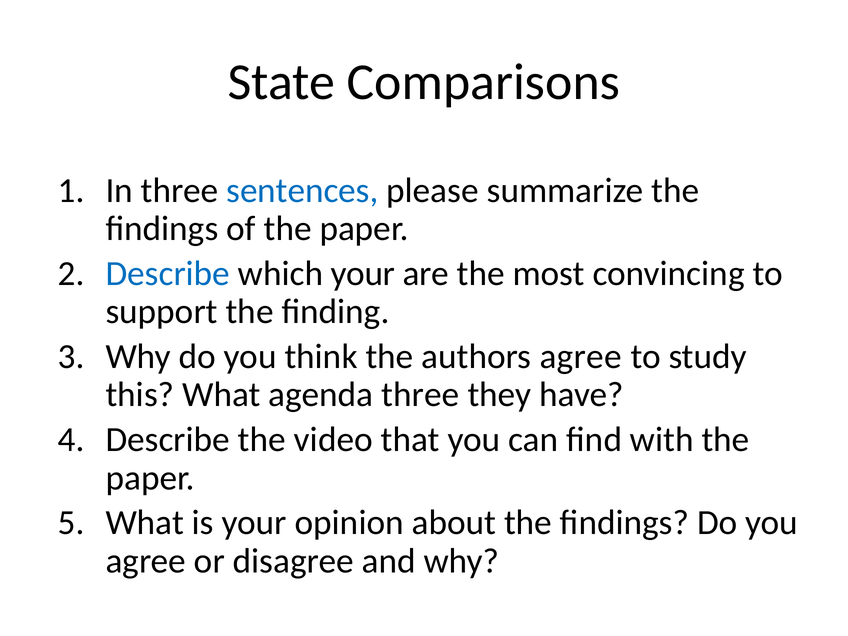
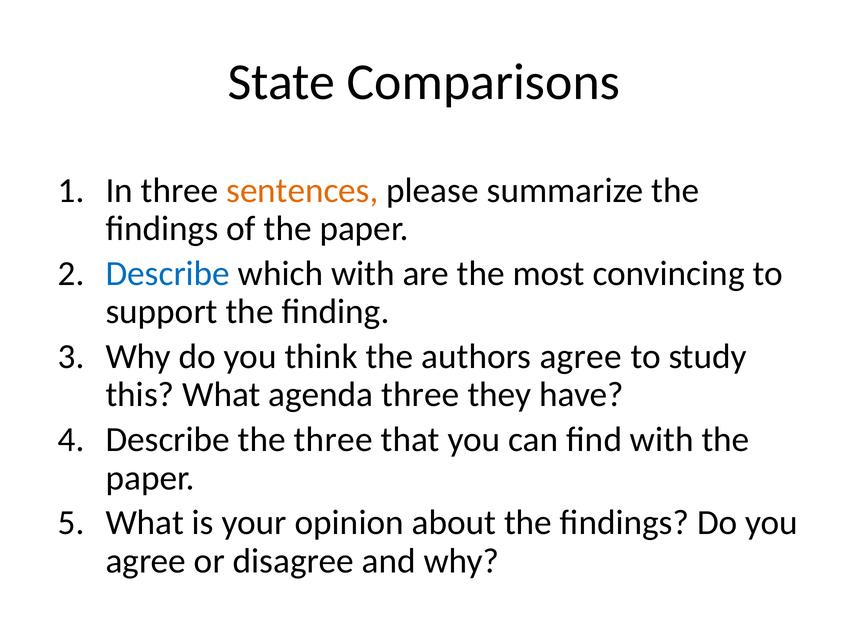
sentences colour: blue -> orange (302, 190)
which your: your -> with (363, 273)
the video: video -> three (333, 440)
